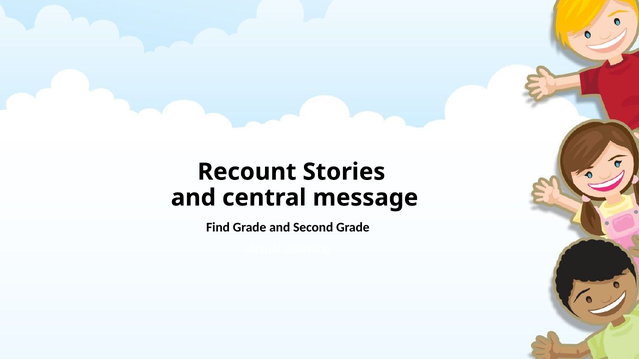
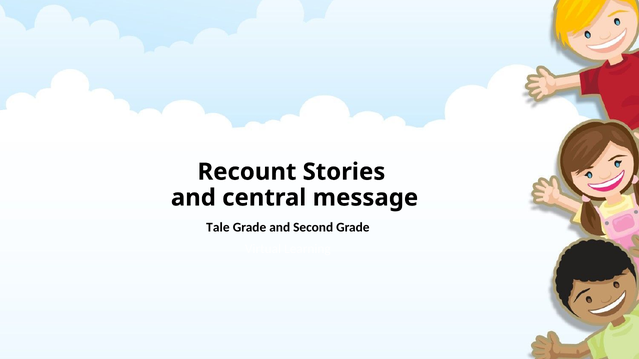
Find: Find -> Tale (218, 228)
